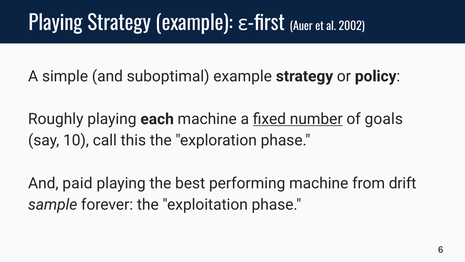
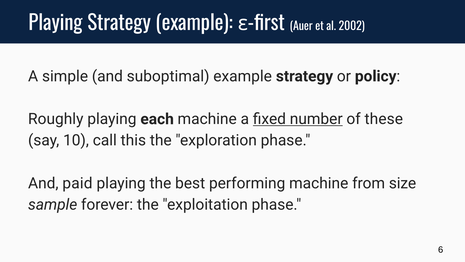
goals: goals -> these (384, 119)
drift: drift -> size (403, 183)
